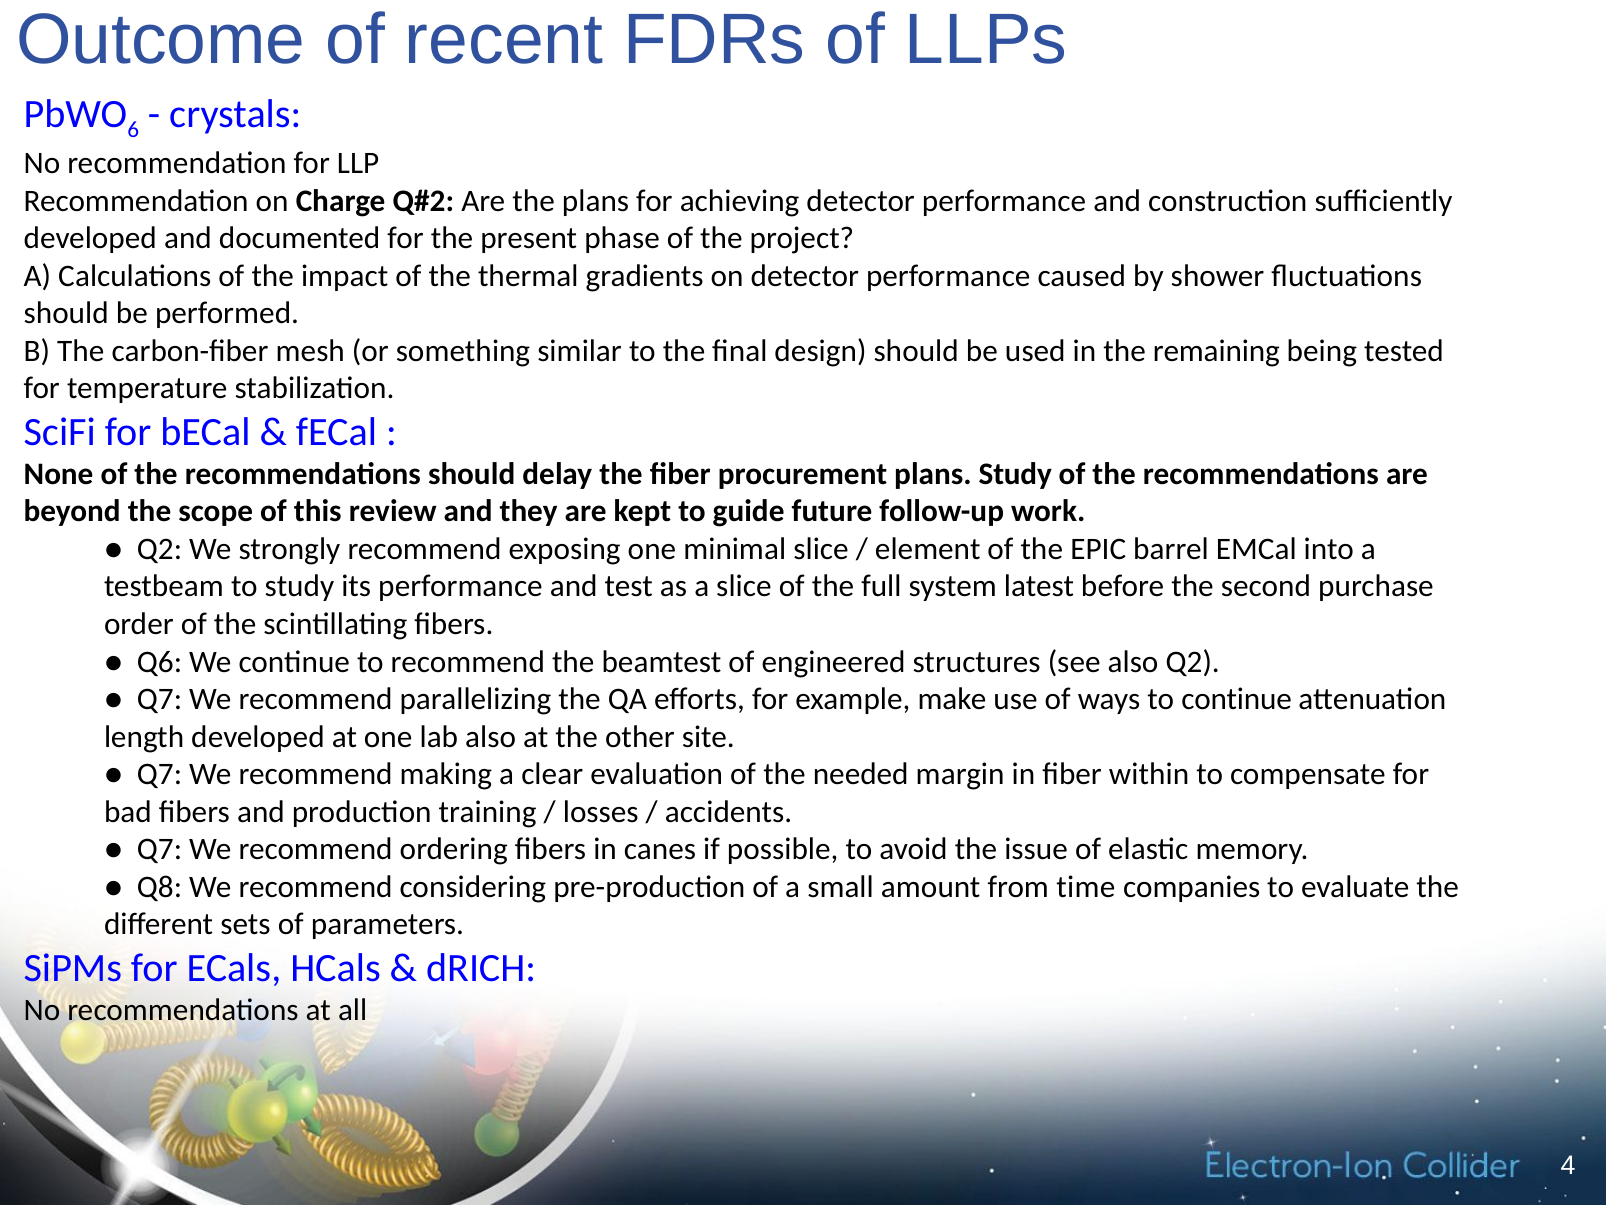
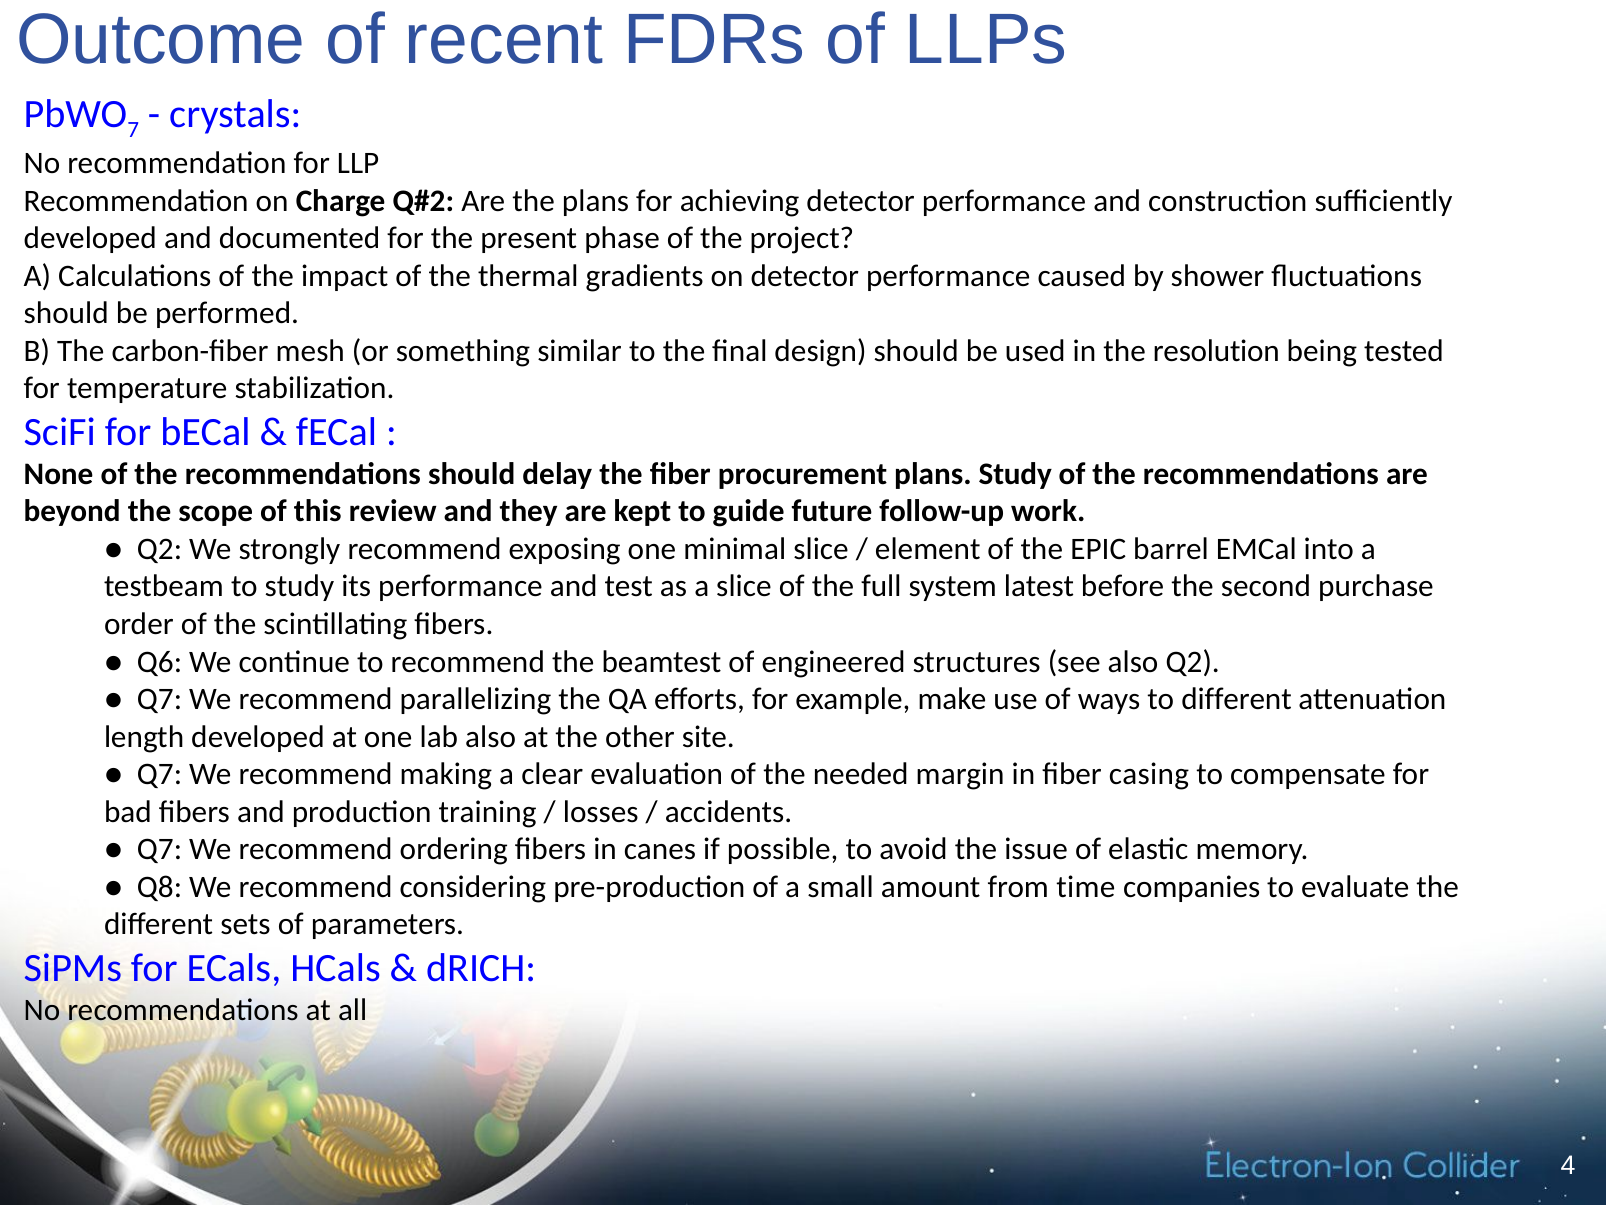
6: 6 -> 7 (133, 130)
remaining: remaining -> resolution (1216, 351)
to continue: continue -> different (1236, 699)
within: within -> casing (1149, 774)
